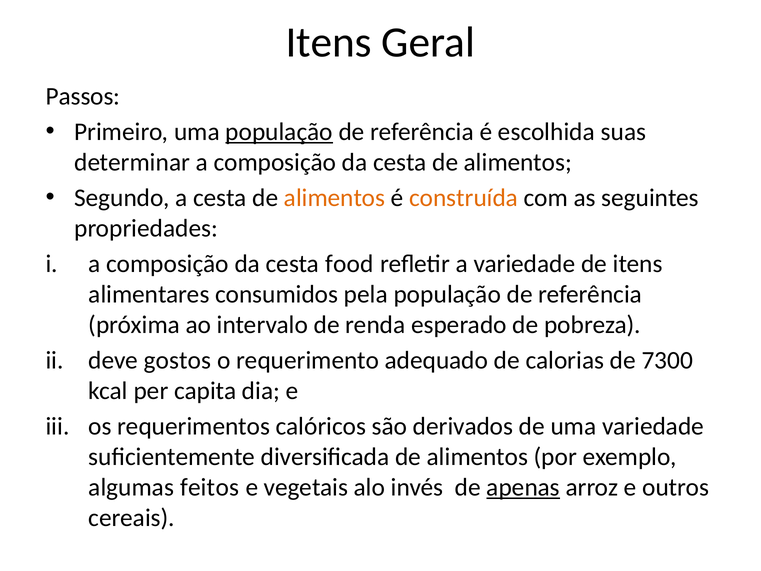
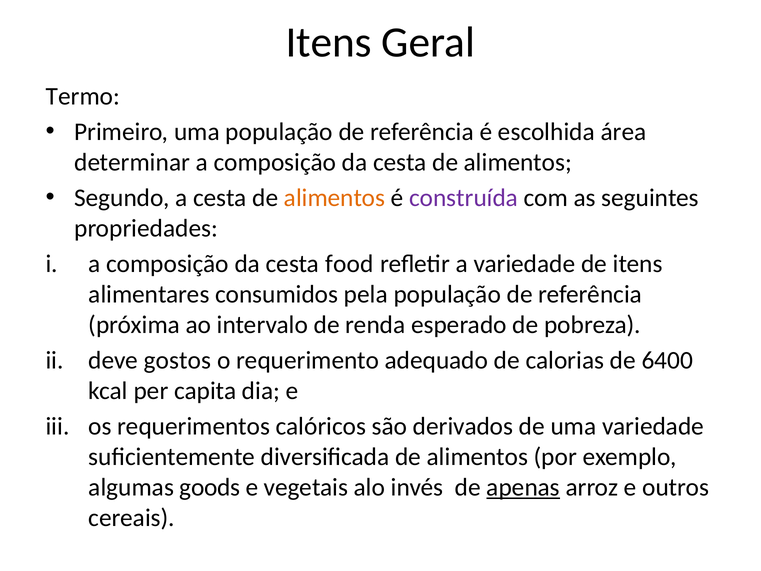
Passos: Passos -> Termo (83, 96)
população underline: present -> none (279, 132)
suas: suas -> área (623, 132)
construída colour: orange -> purple (464, 198)
7300: 7300 -> 6400 (667, 360)
feitos: feitos -> goods (210, 487)
